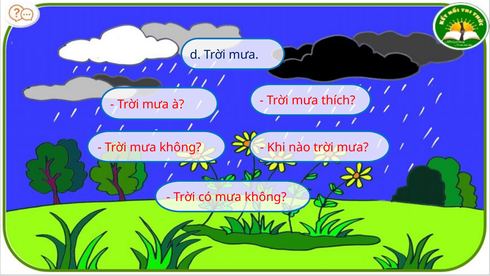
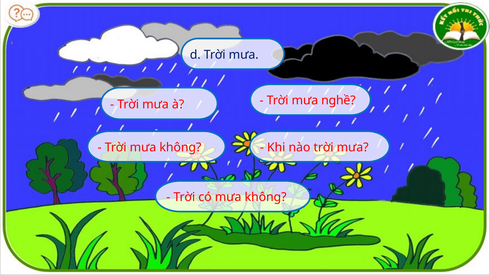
thích: thích -> nghề (338, 100)
